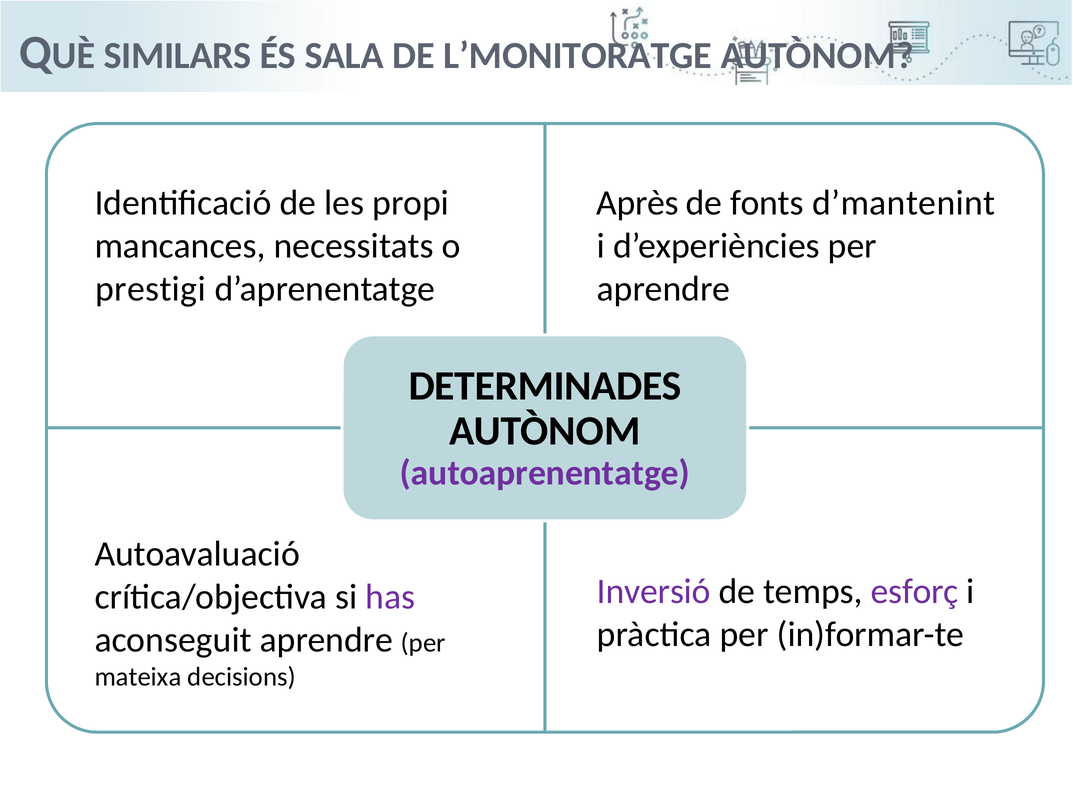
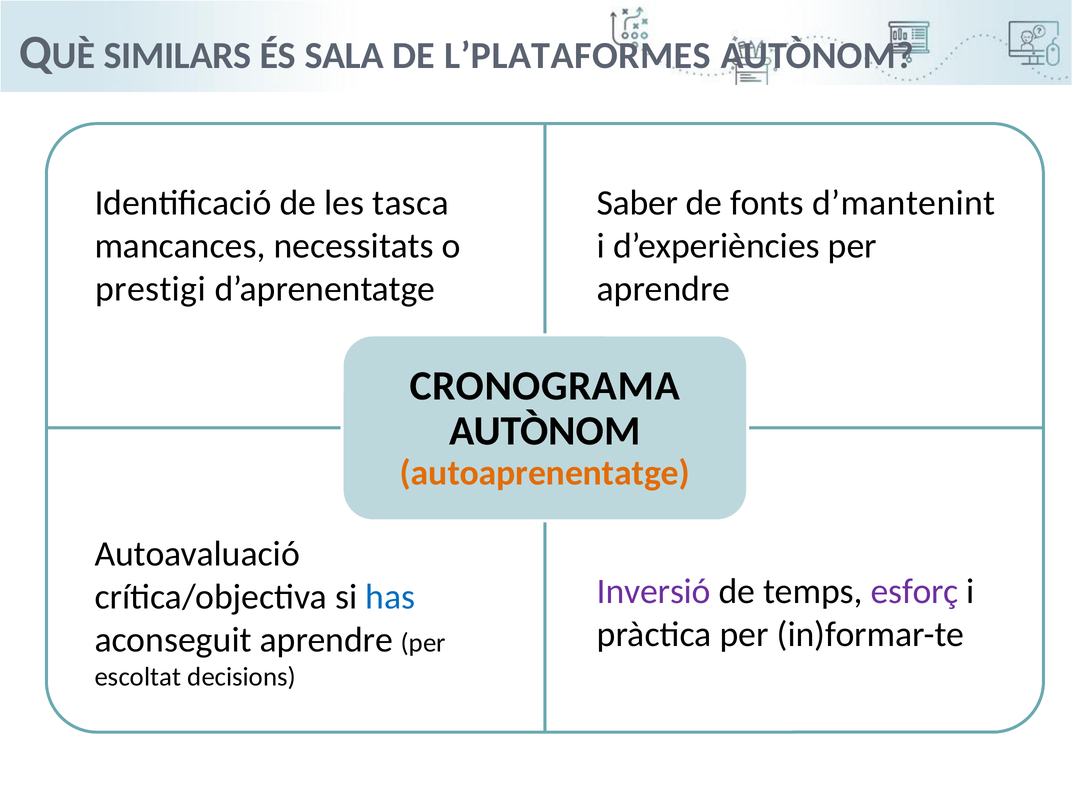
L’MONITORATGE: L’MONITORATGE -> L’PLATAFORMES (577, 56)
propi: propi -> tasca (411, 203)
Après: Après -> Saber (637, 203)
DETERMINADES: DETERMINADES -> CRONOGRAMA (545, 386)
autoaprenentatge colour: purple -> orange (545, 473)
has colour: purple -> blue (390, 597)
mateixa: mateixa -> escoltat (138, 676)
